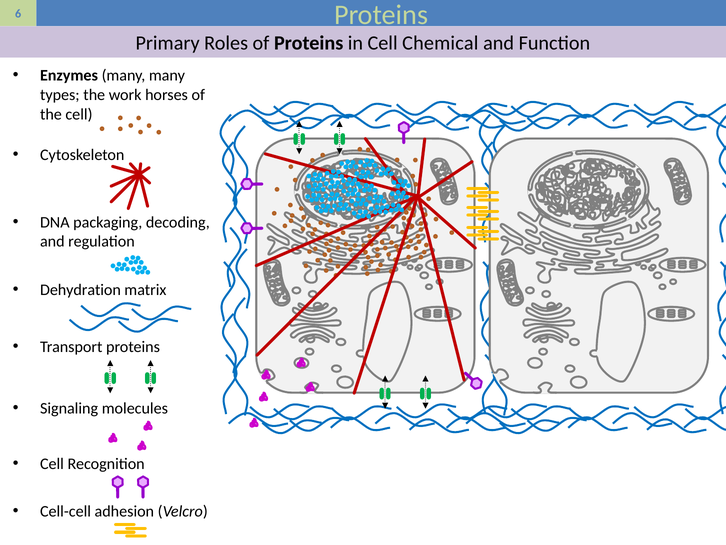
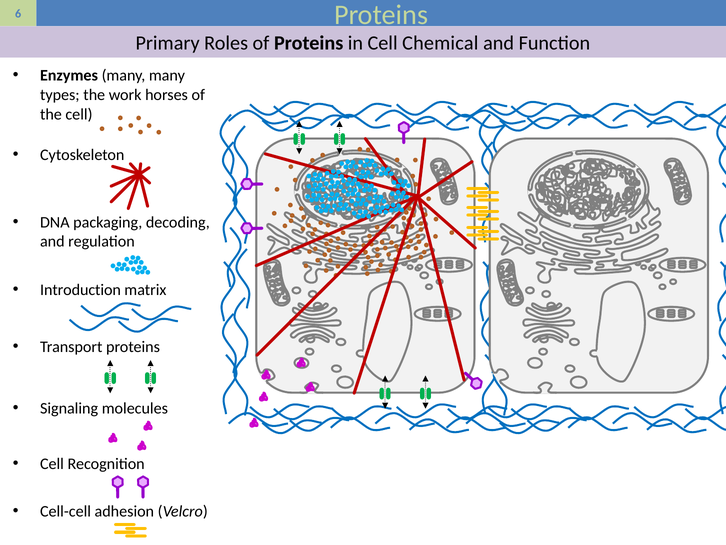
Dehydration: Dehydration -> Introduction (80, 290)
